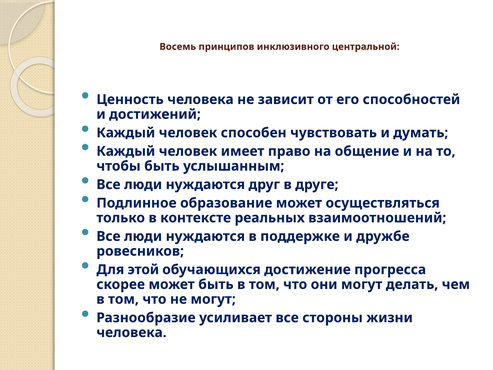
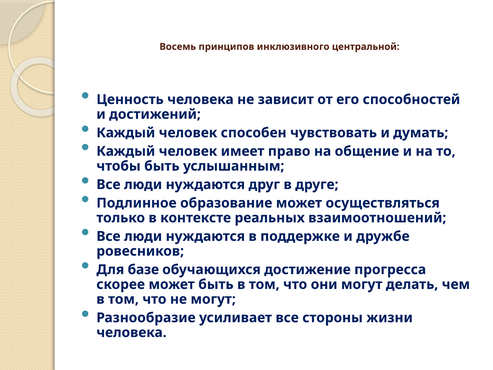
этой: этой -> базе (143, 269)
